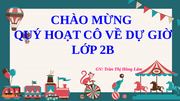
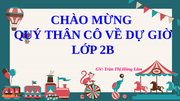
HOẠT: HOẠT -> THÂN (63, 35)
